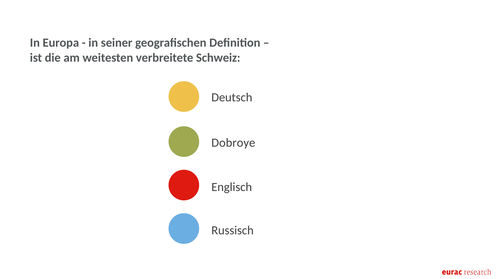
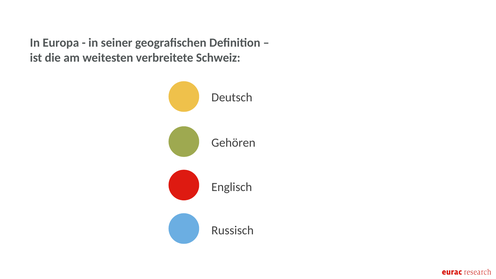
Dobroye: Dobroye -> Gehören (233, 143)
